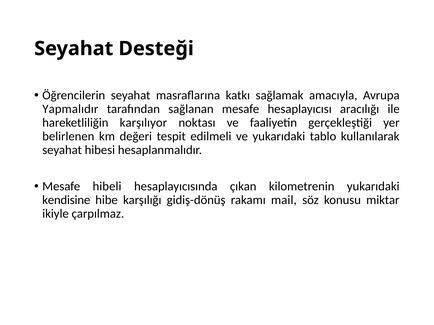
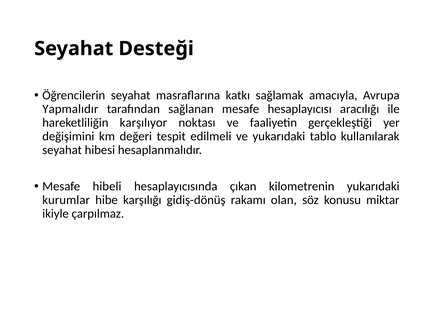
belirlenen: belirlenen -> değişimini (68, 137)
kendisine: kendisine -> kurumlar (66, 200)
mail: mail -> olan (284, 200)
